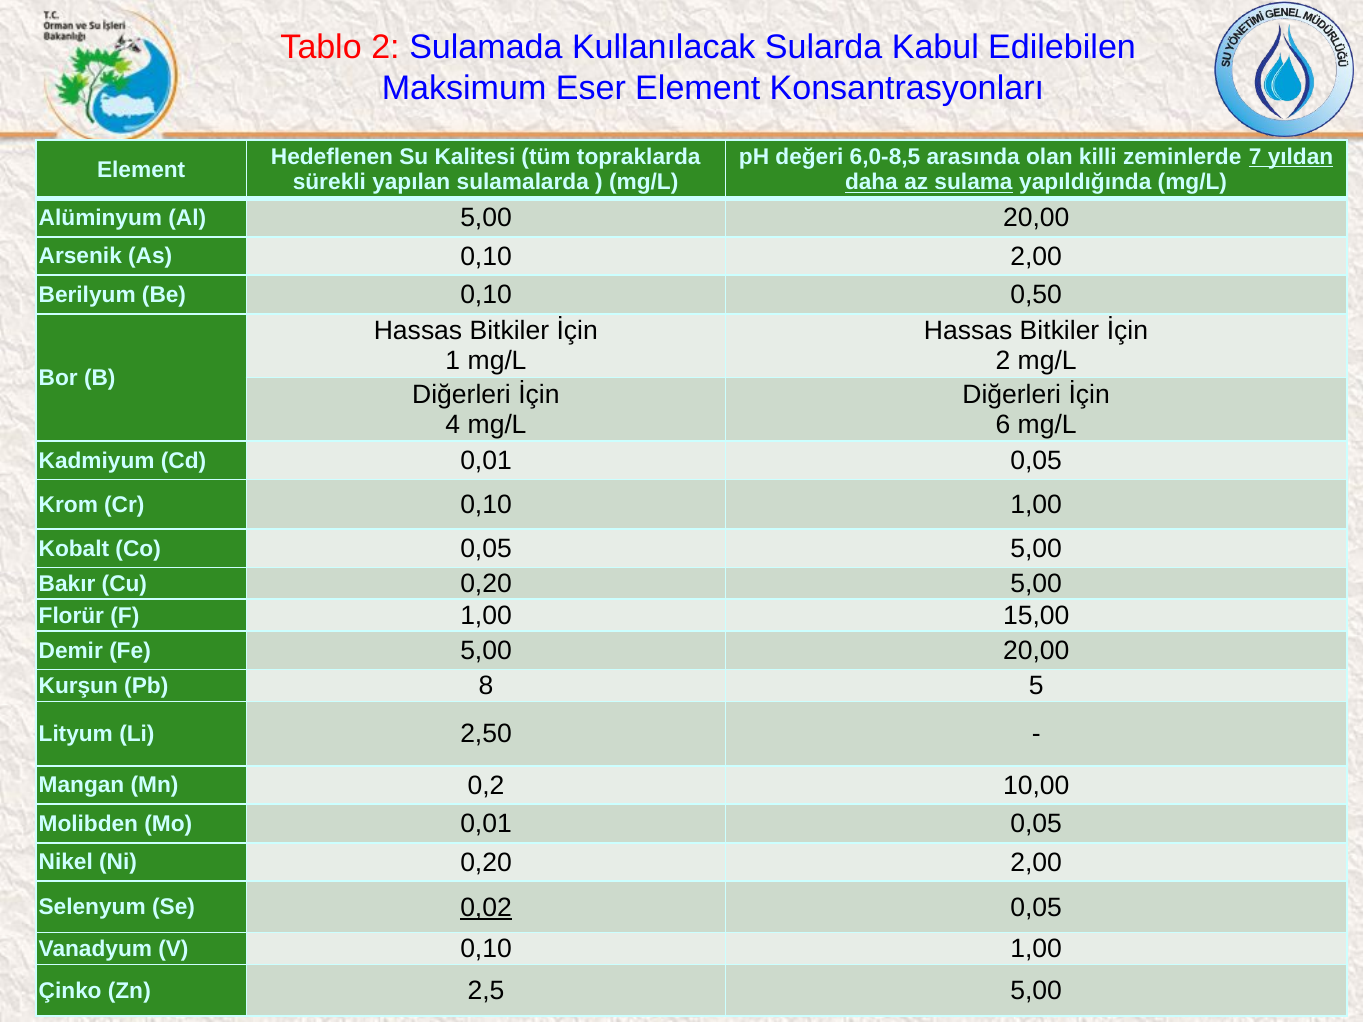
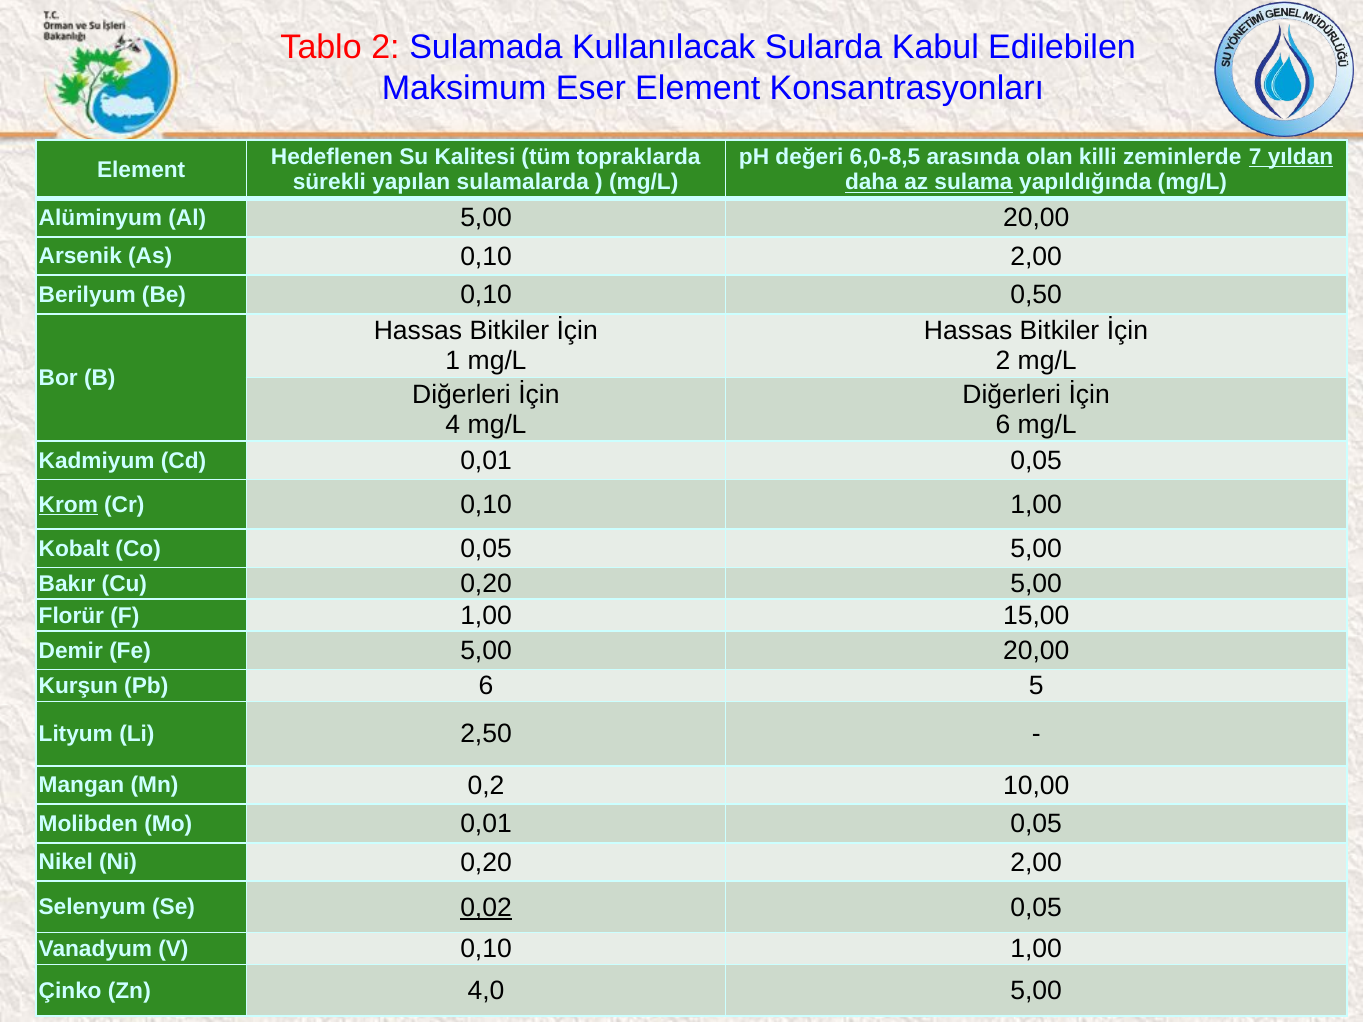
Krom underline: none -> present (68, 505)
Pb 8: 8 -> 6 (486, 686)
2,5: 2,5 -> 4,0 (486, 991)
